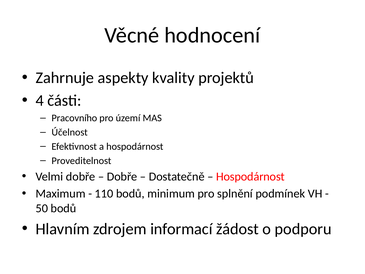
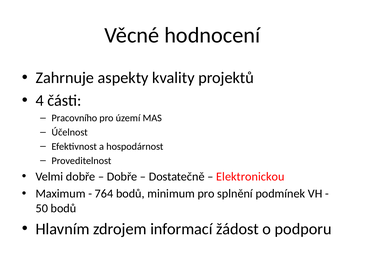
Hospodárnost: Hospodárnost -> Elektronickou (250, 176)
110: 110 -> 764 (104, 194)
